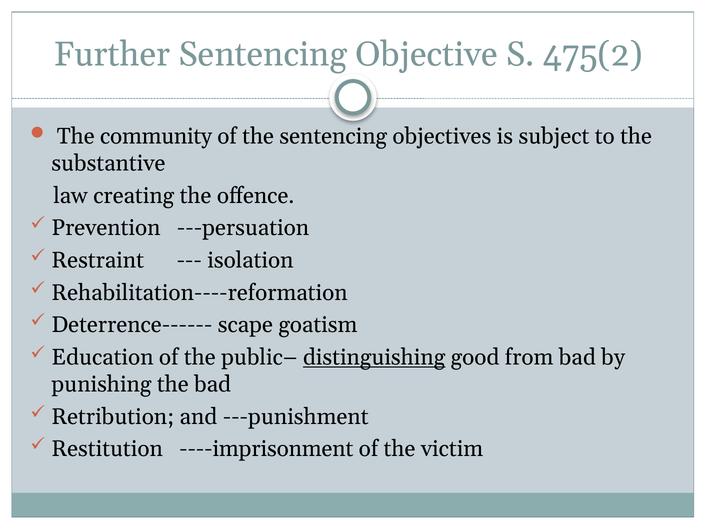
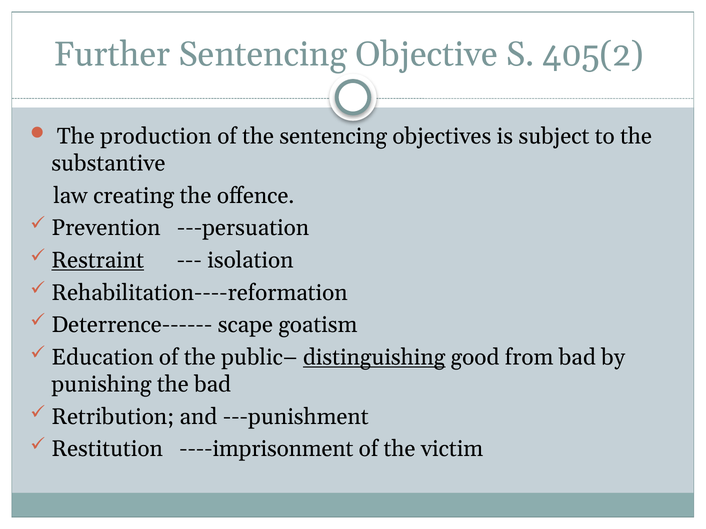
475(2: 475(2 -> 405(2 (593, 55)
community: community -> production (156, 136)
Restraint underline: none -> present (98, 261)
